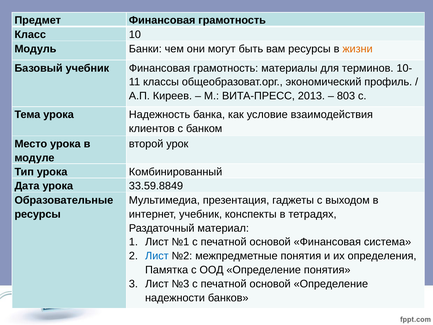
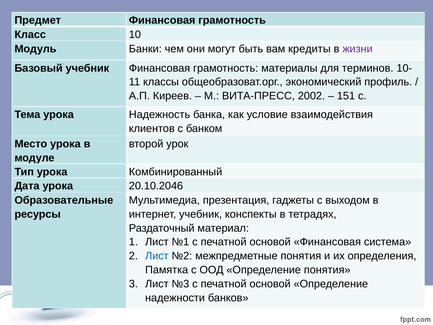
вам ресурсы: ресурсы -> кредиты (309, 49)
жизни colour: orange -> purple (358, 49)
2013: 2013 -> 2002 (311, 96)
803: 803 -> 151 (346, 96)
33.59.8849: 33.59.8849 -> 20.10.2046 (156, 186)
